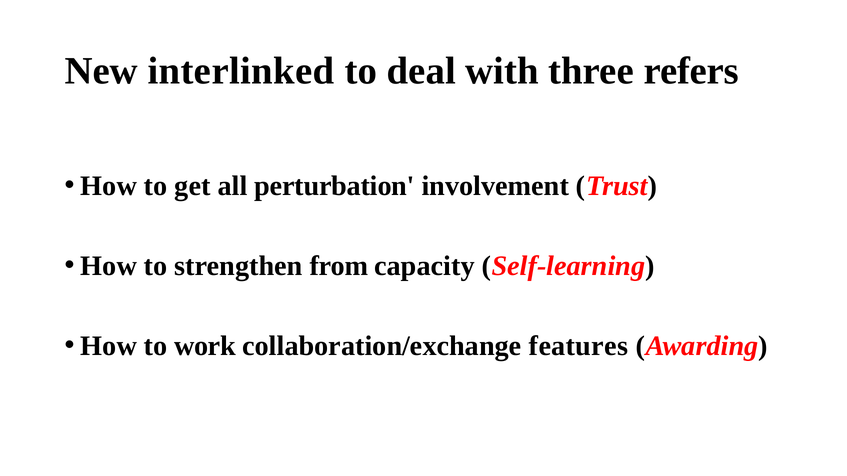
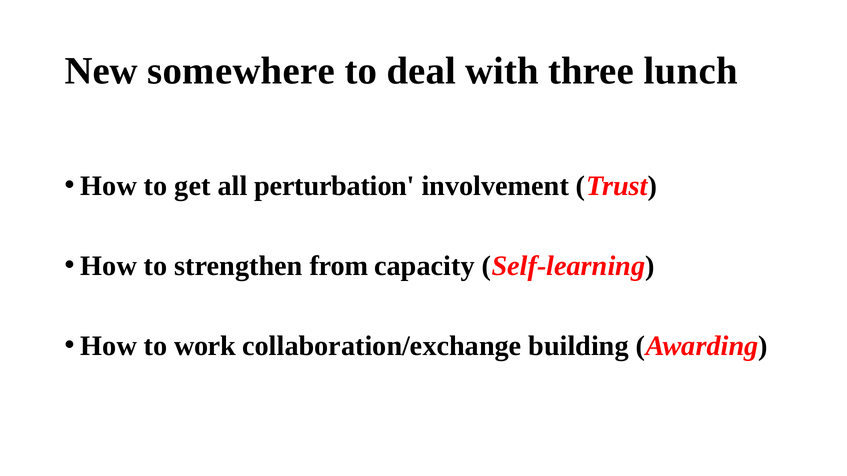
interlinked: interlinked -> somewhere (241, 71)
refers: refers -> lunch (691, 71)
features: features -> building (579, 346)
